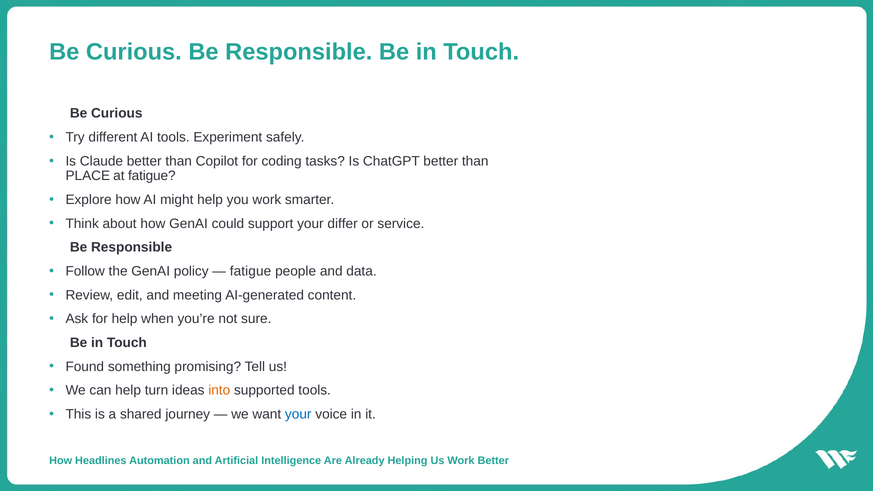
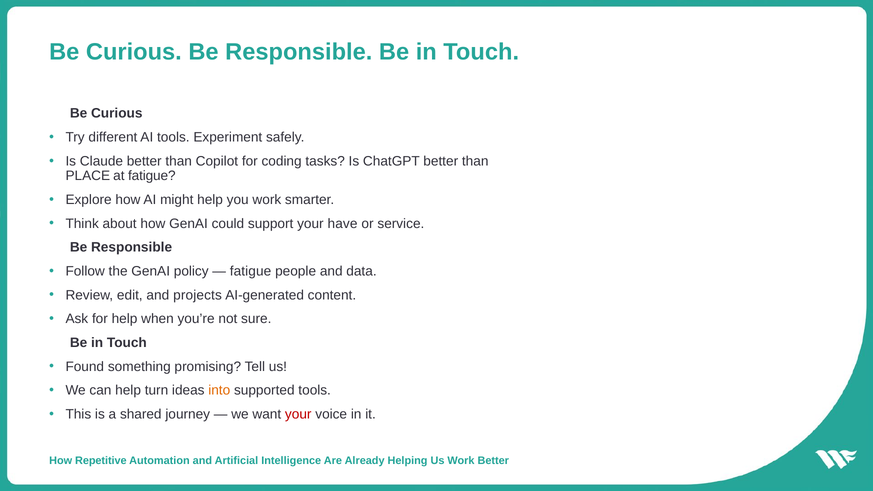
differ: differ -> have (343, 224)
meeting: meeting -> projects (198, 295)
your colour: blue -> red (298, 414)
Headlines: Headlines -> Repetitive (101, 461)
